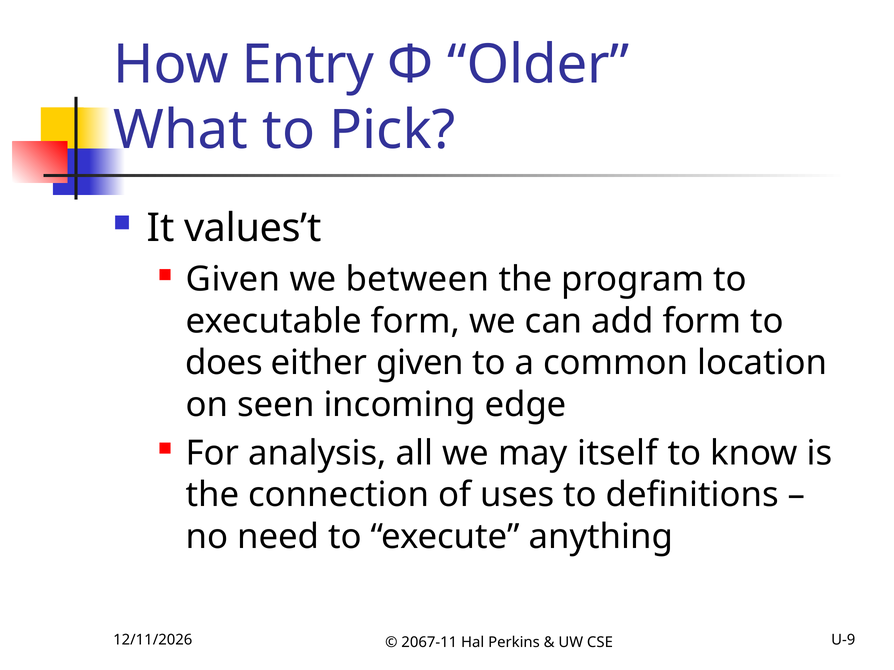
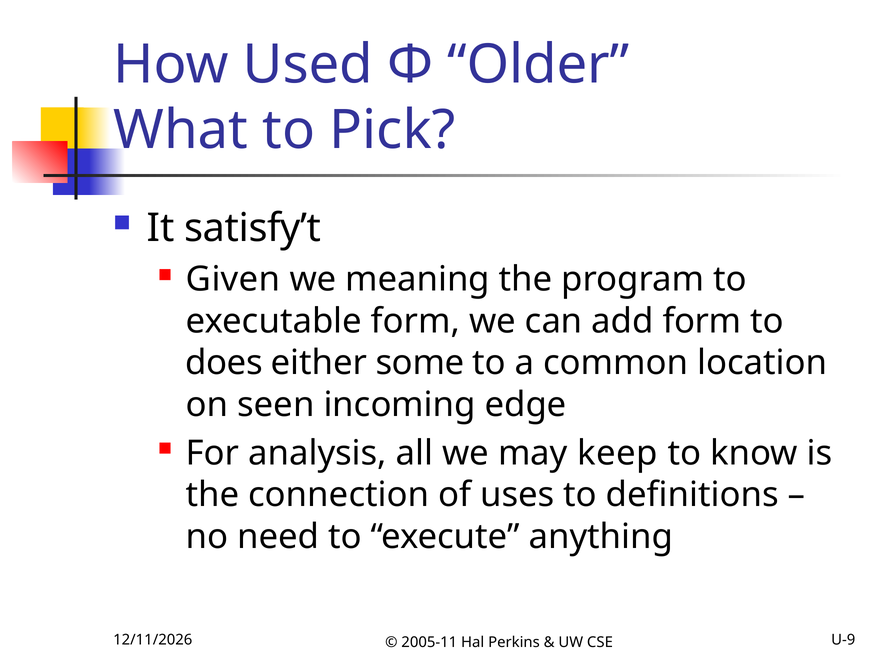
Entry: Entry -> Used (308, 65)
values’t: values’t -> satisfy’t (253, 228)
between: between -> meaning (418, 280)
either given: given -> some (420, 363)
itself: itself -> keep (617, 454)
2067-11: 2067-11 -> 2005-11 (429, 643)
